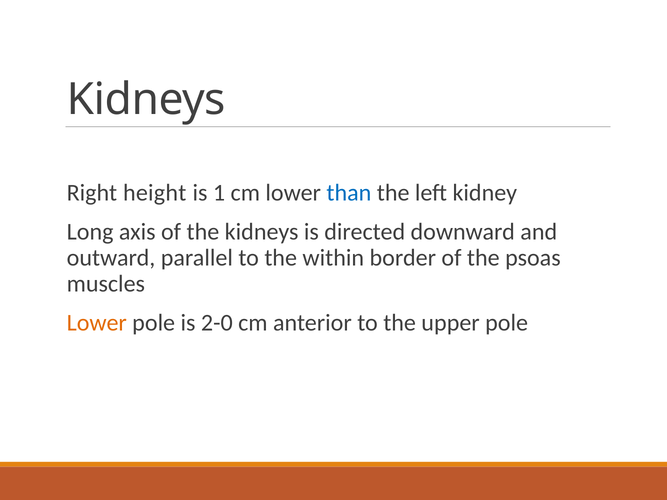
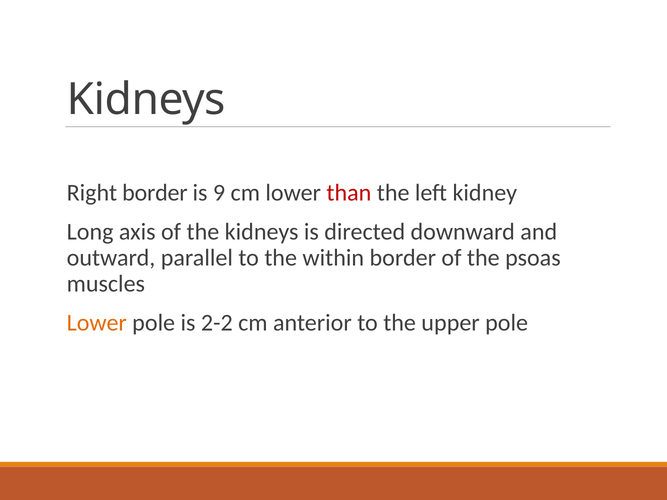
Right height: height -> border (155, 193)
1: 1 -> 9 (219, 193)
than colour: blue -> red (349, 193)
2-0: 2-0 -> 2-2 (217, 323)
